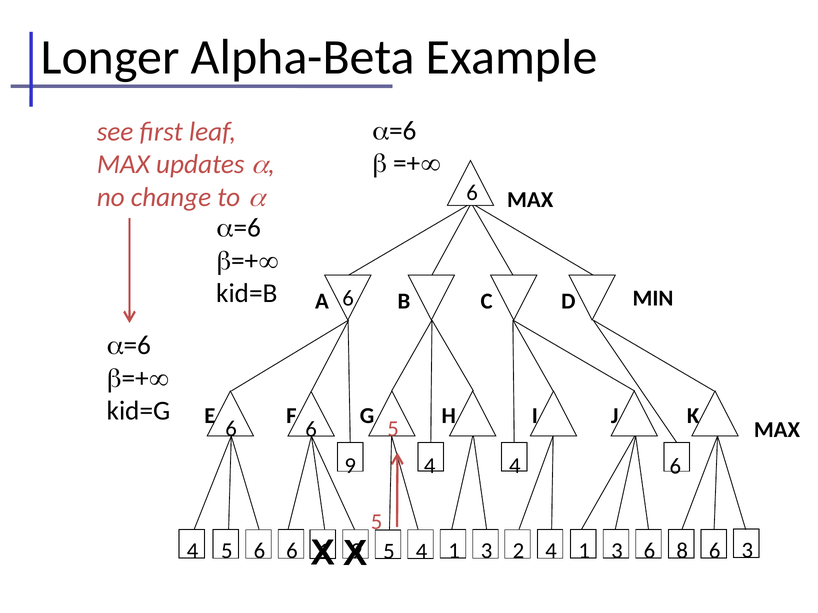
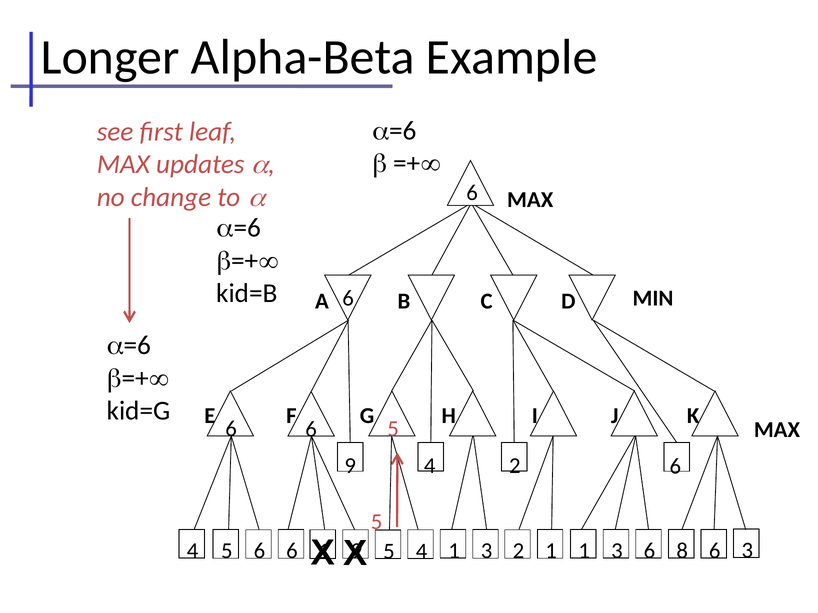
9 4: 4 -> 2 (515, 466)
2 4: 4 -> 1 (551, 551)
